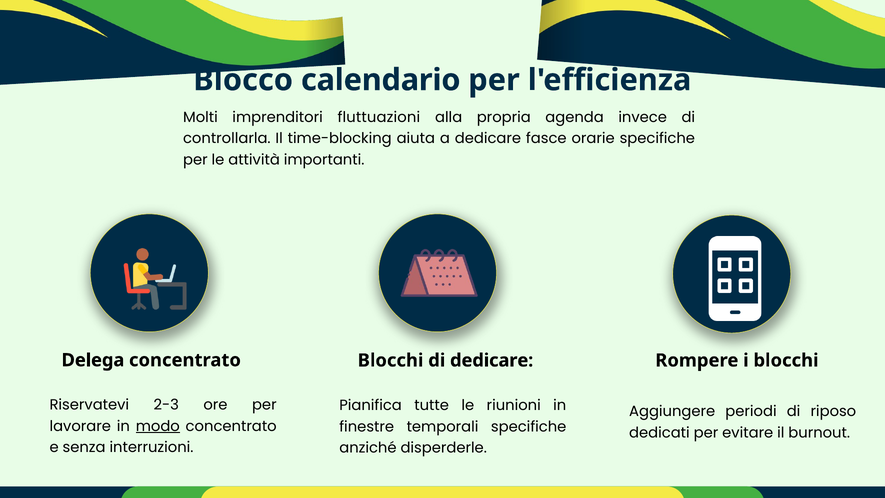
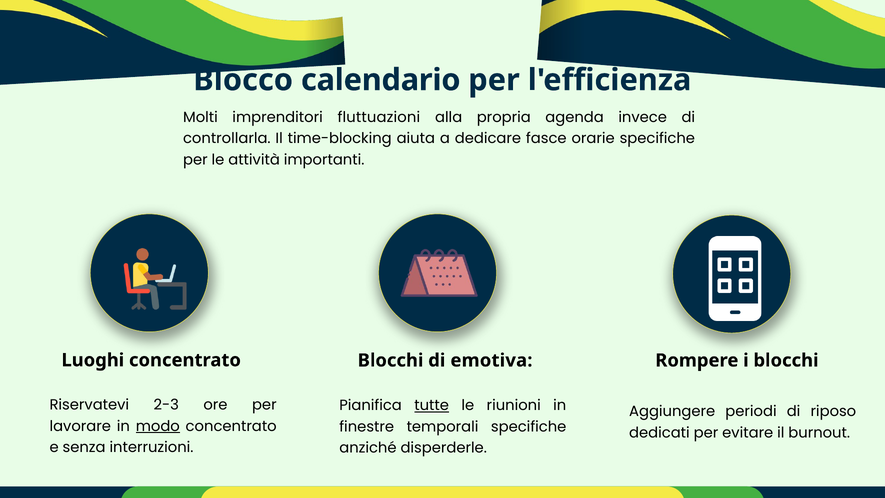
Delega: Delega -> Luoghi (93, 360)
di dedicare: dedicare -> emotiva (491, 360)
tutte underline: none -> present (432, 405)
